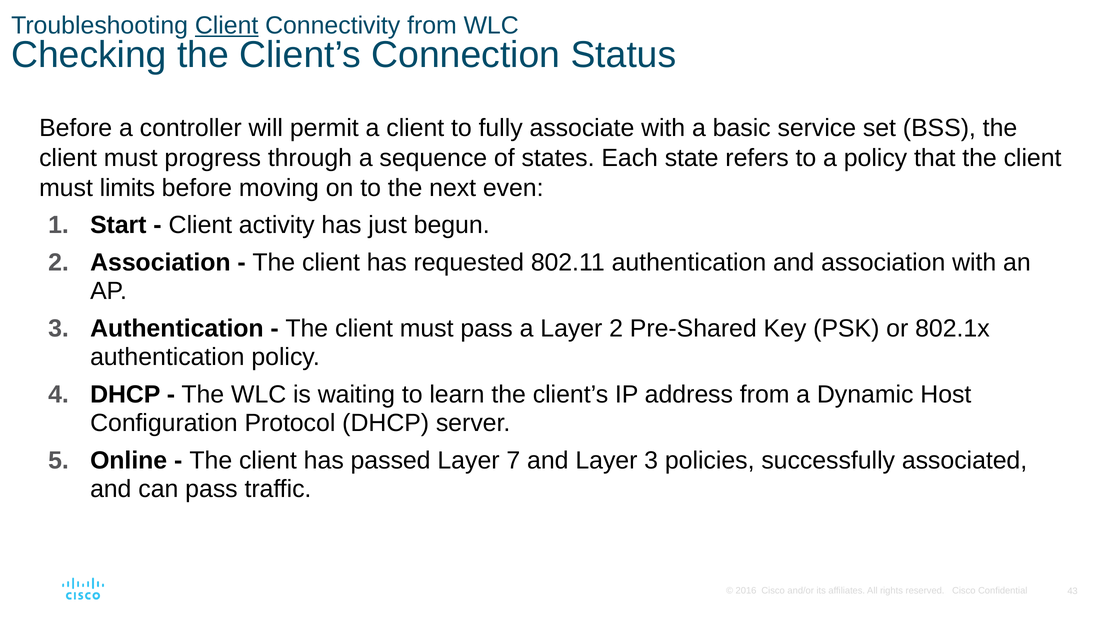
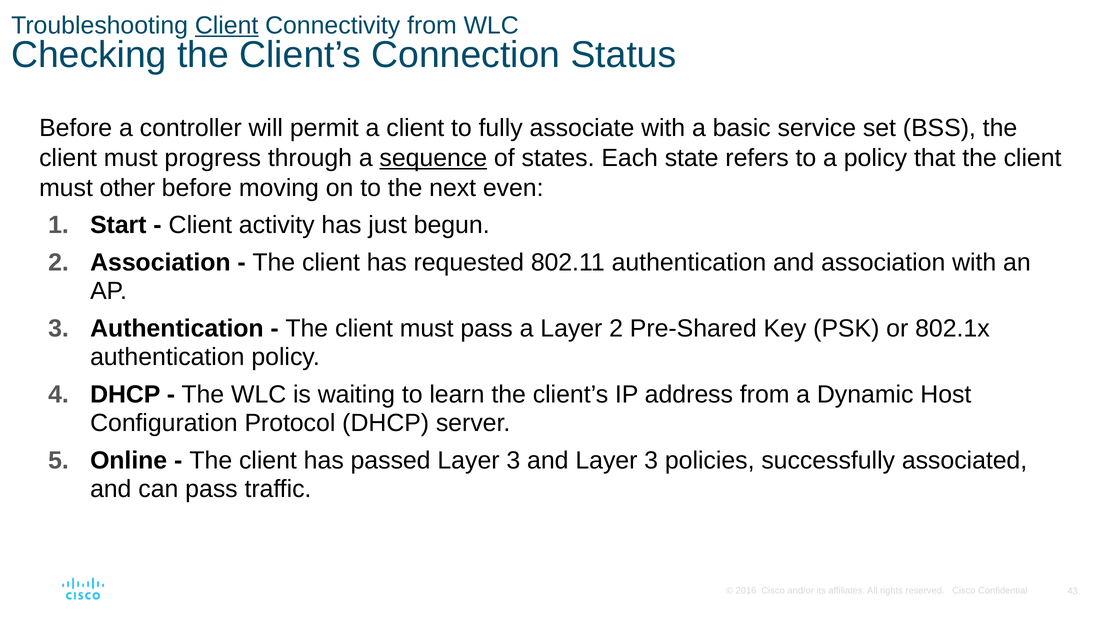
sequence underline: none -> present (433, 158)
limits: limits -> other (127, 188)
passed Layer 7: 7 -> 3 (513, 461)
